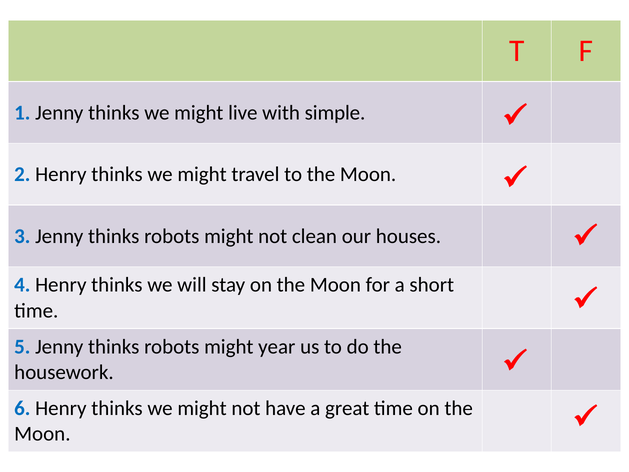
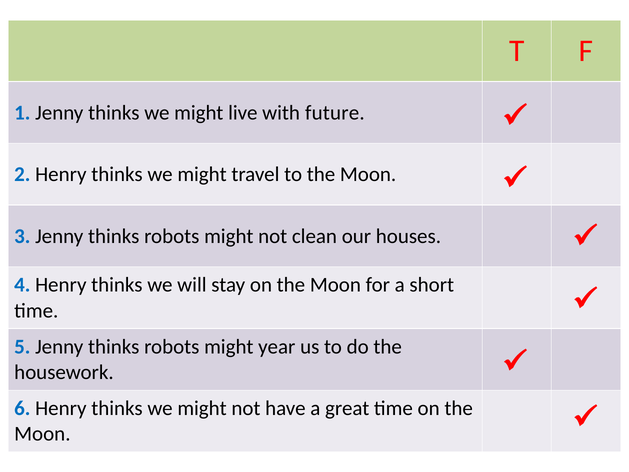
simple: simple -> future (335, 113)
